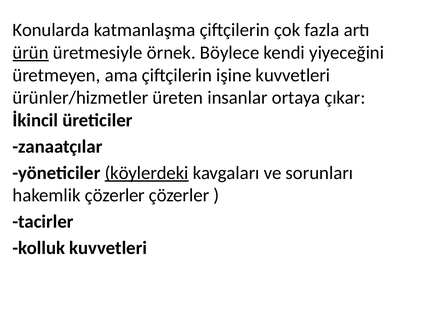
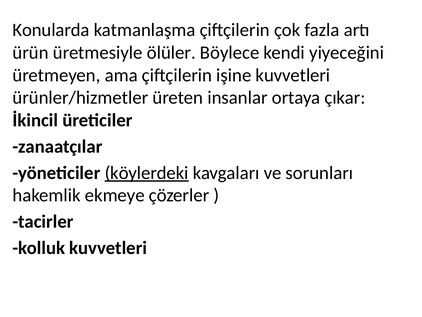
ürün underline: present -> none (31, 53)
örnek: örnek -> ölüler (171, 53)
hakemlik çözerler: çözerler -> ekmeye (115, 195)
